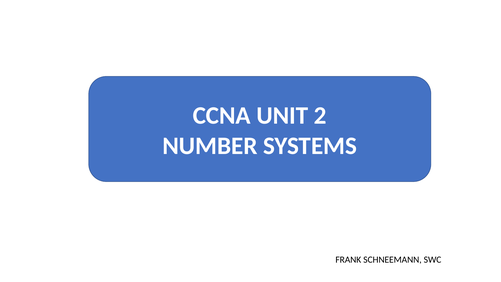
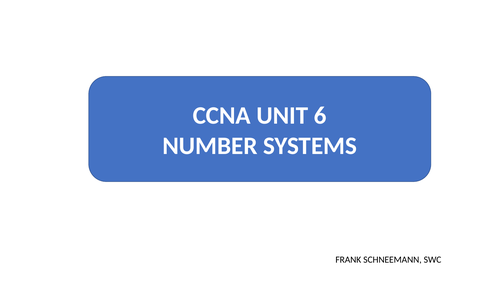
2: 2 -> 6 (320, 116)
